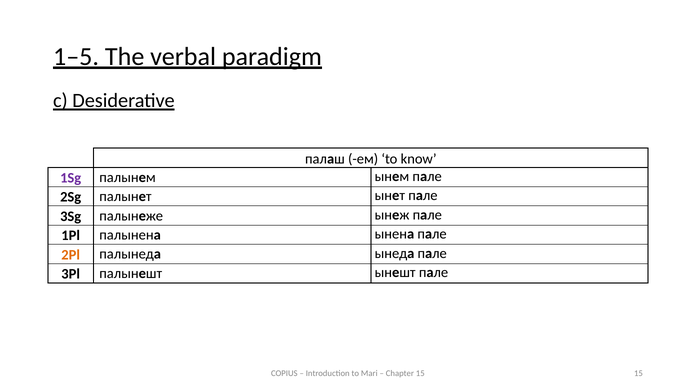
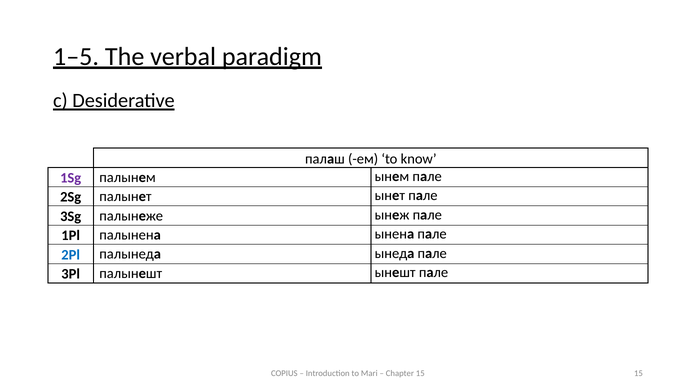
2Pl colour: orange -> blue (71, 255)
